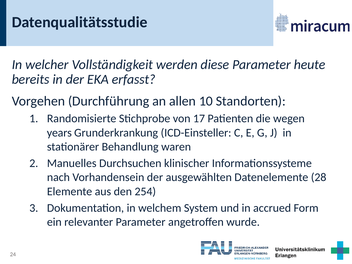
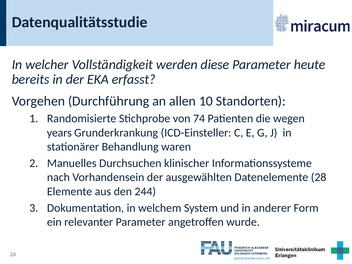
17: 17 -> 74 (199, 119)
254: 254 -> 244 (145, 191)
accrued: accrued -> anderer (272, 208)
